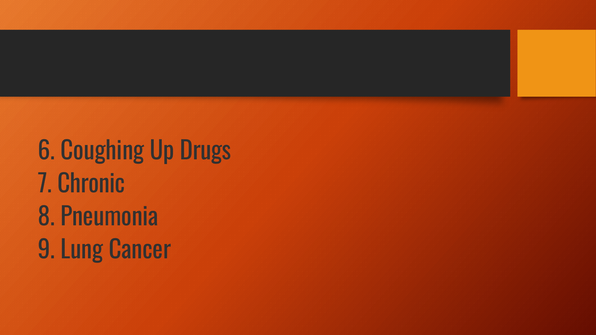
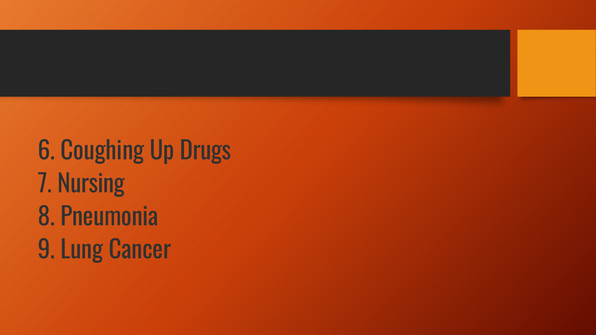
Chronic: Chronic -> Nursing (91, 185)
